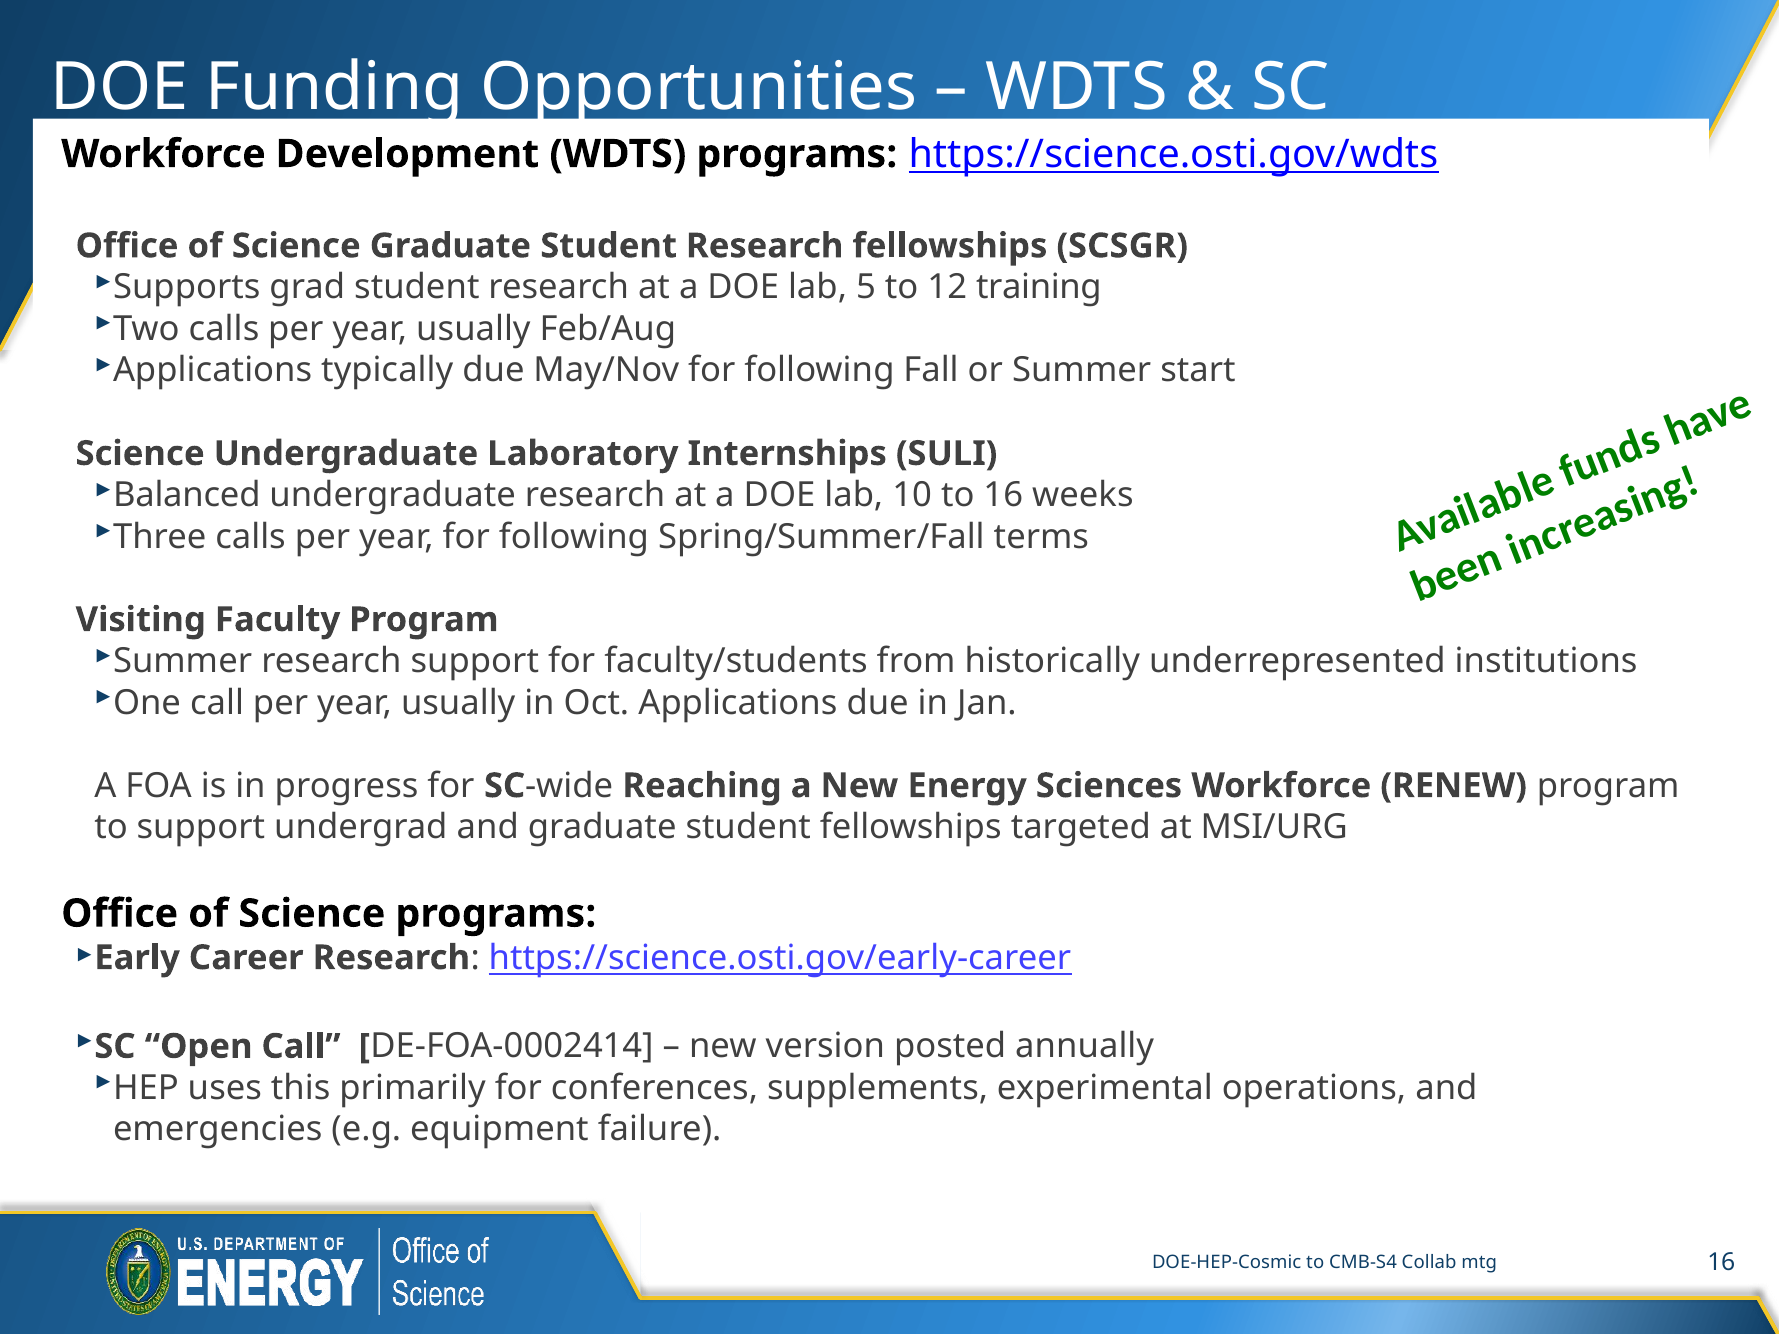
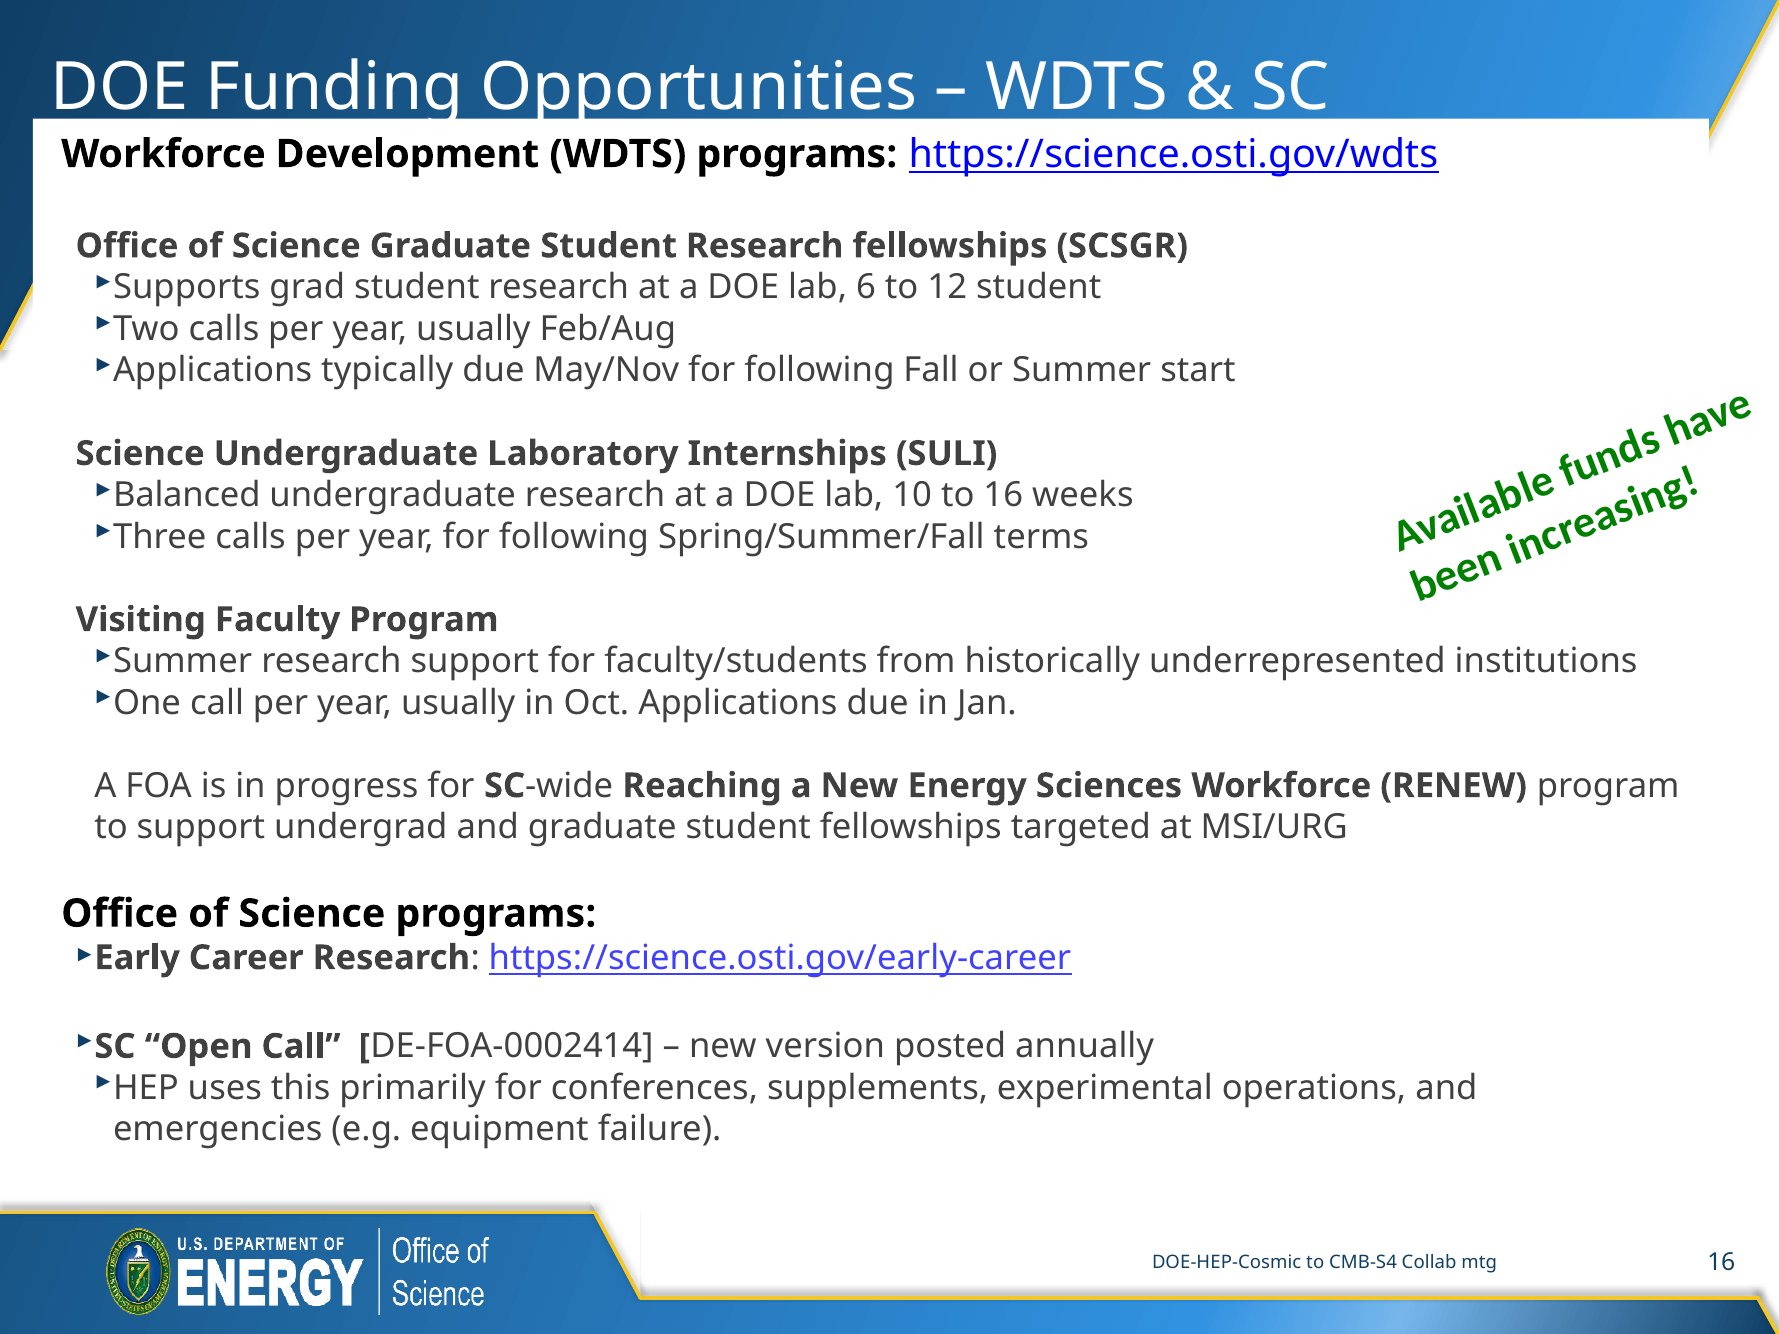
5: 5 -> 6 (866, 288)
12 training: training -> student (1039, 288)
